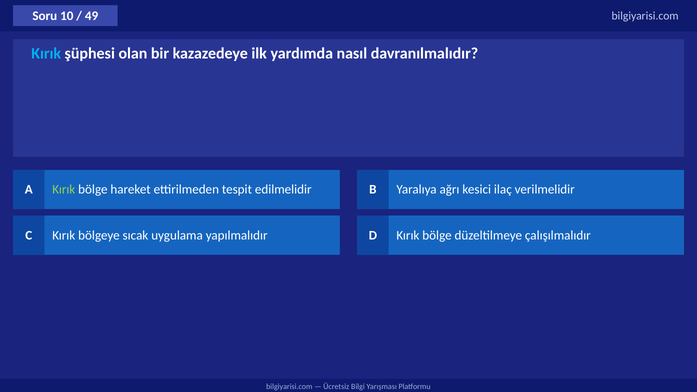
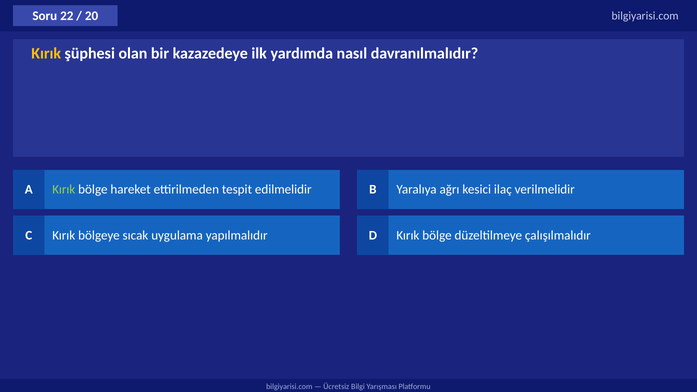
10: 10 -> 22 (67, 16)
49: 49 -> 20 (92, 16)
Kırık colour: light blue -> yellow (46, 54)
